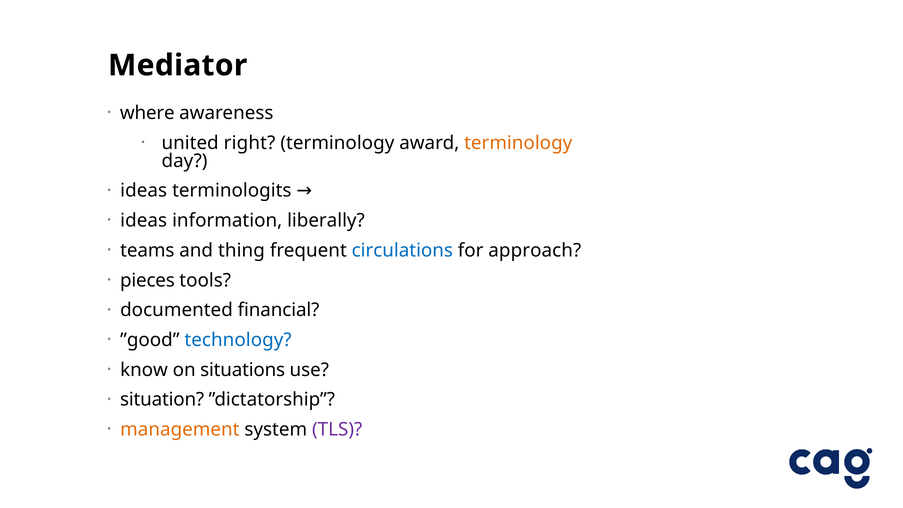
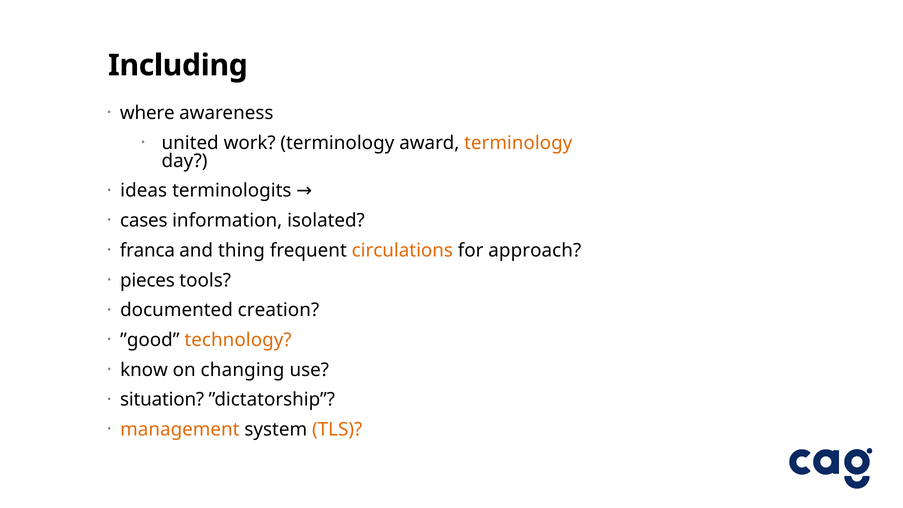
Mediator: Mediator -> Including (178, 65)
right: right -> work (250, 143)
ideas: ideas -> cases (144, 221)
liberally: liberally -> isolated (326, 221)
teams: teams -> franca (147, 250)
circulations colour: blue -> orange (402, 250)
financial: financial -> creation (278, 310)
technology colour: blue -> orange (238, 340)
situations: situations -> changing (242, 370)
TLS colour: purple -> orange (337, 429)
